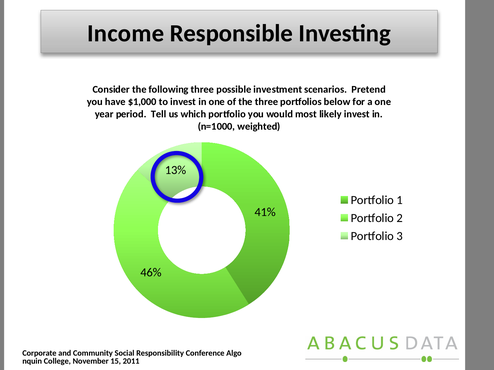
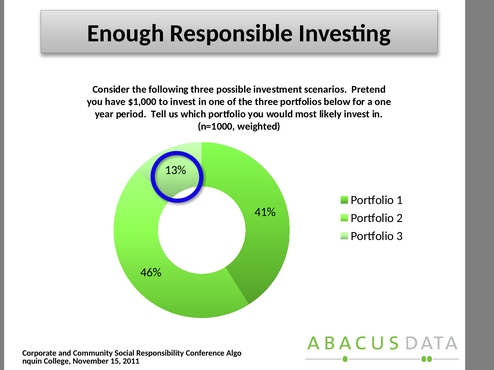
Income: Income -> Enough (126, 33)
